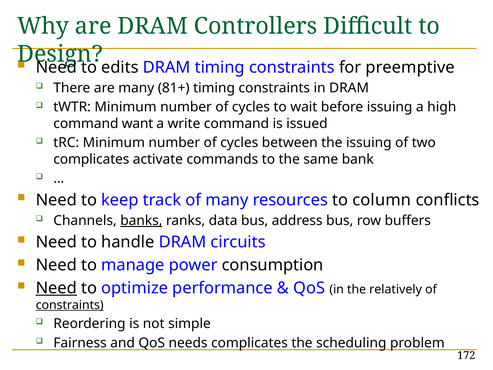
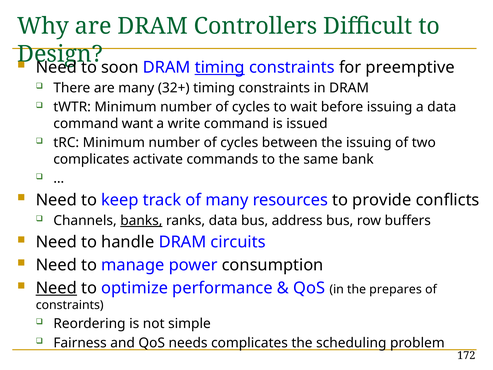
edits: edits -> soon (120, 67)
timing underline: none -> present (220, 67)
81+: 81+ -> 32+ (174, 88)
a high: high -> data (442, 107)
column: column -> provide (382, 200)
relatively: relatively -> prepares (396, 289)
constraints underline: present -> none (70, 305)
